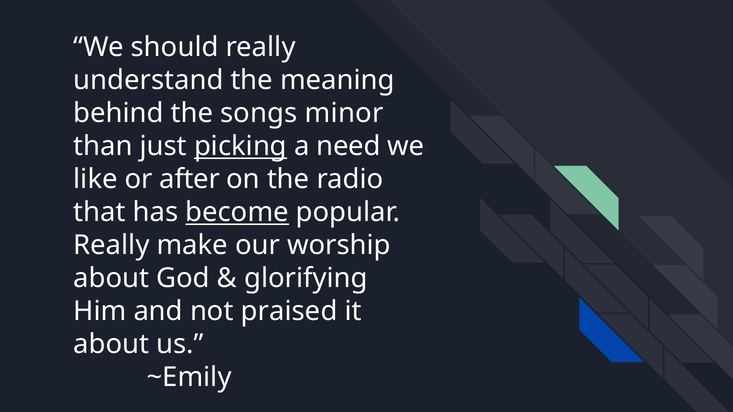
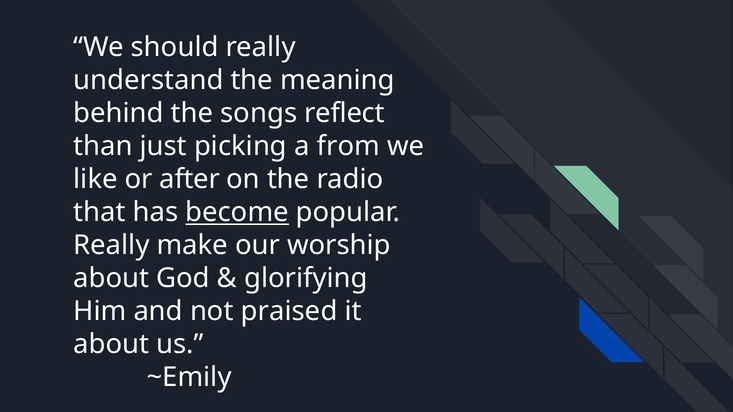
minor: minor -> reflect (344, 113)
picking underline: present -> none (240, 146)
need: need -> from (348, 146)
